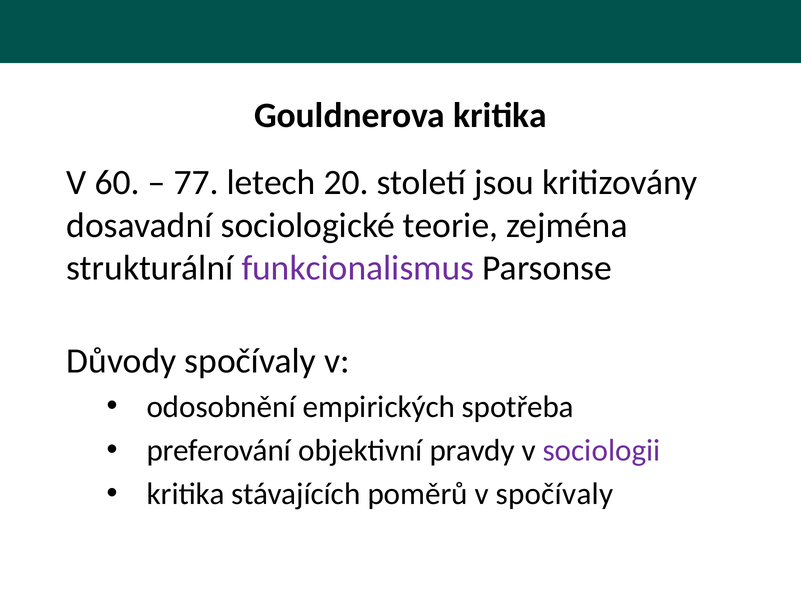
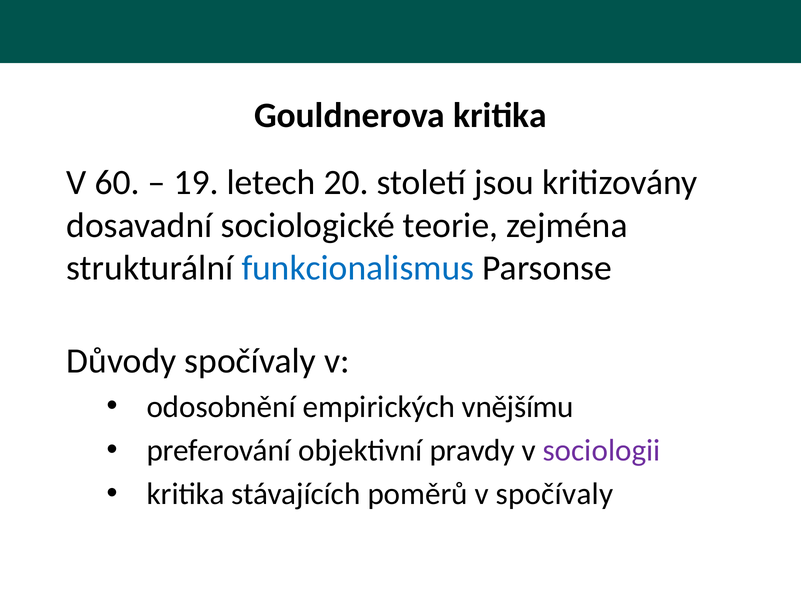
77: 77 -> 19 (196, 183)
funkcionalismus colour: purple -> blue (358, 268)
spotřeba: spotřeba -> vnějšímu (518, 407)
